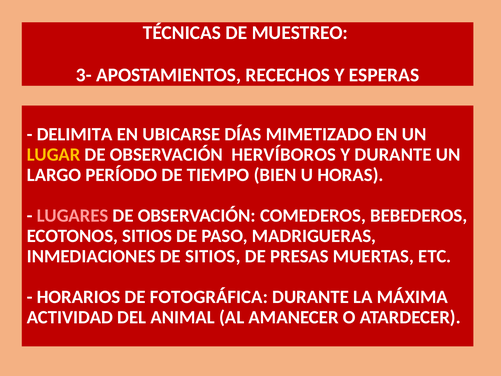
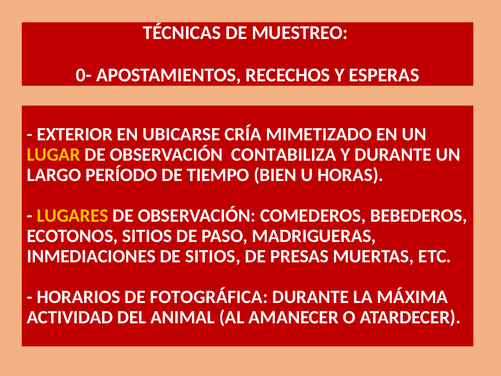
3-: 3- -> 0- (84, 75)
DELIMITA: DELIMITA -> EXTERIOR (75, 134)
DÍAS: DÍAS -> CRÍA (243, 134)
HERVÍBOROS: HERVÍBOROS -> CONTABILIZA (284, 155)
LUGARES colour: pink -> yellow (73, 216)
